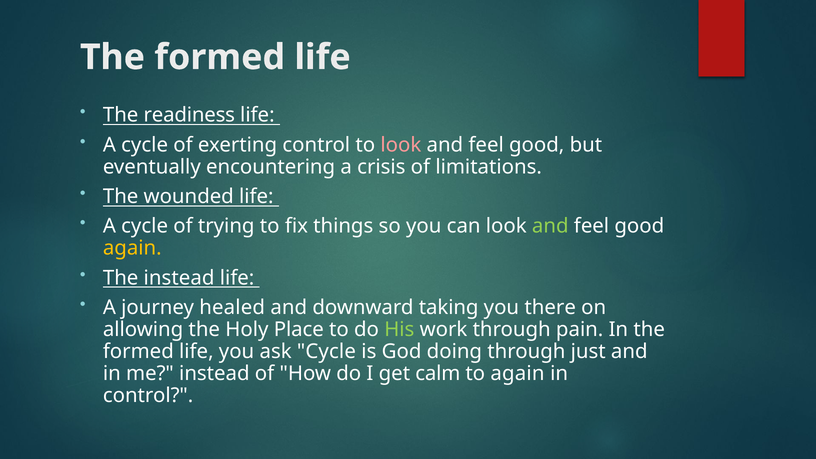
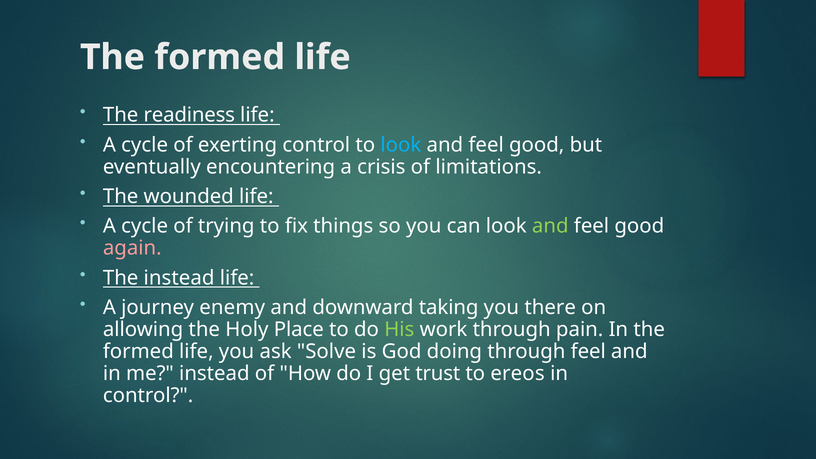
look colour: pink -> light blue (401, 145)
again colour: yellow -> pink (132, 248)
healed: healed -> enemy (232, 308)
ask Cycle: Cycle -> Solve (326, 352)
through just: just -> feel (588, 352)
calm: calm -> trust (438, 374)
to again: again -> ereos (518, 374)
